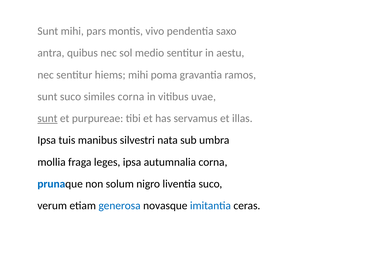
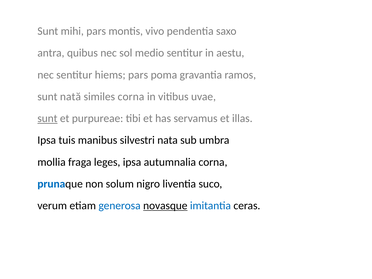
hiems mihi: mihi -> pars (138, 75)
sunt suco: suco -> natӑ (70, 97)
novasque underline: none -> present (165, 206)
